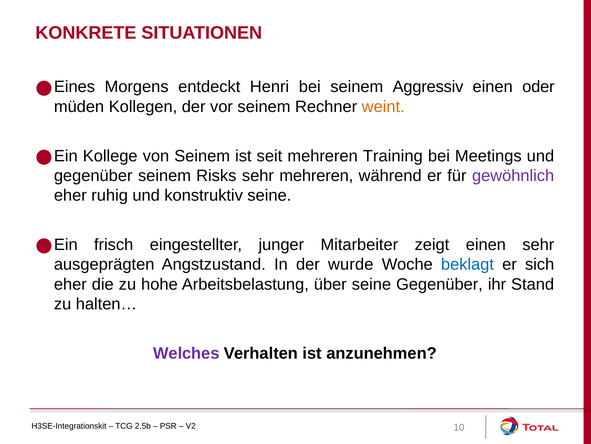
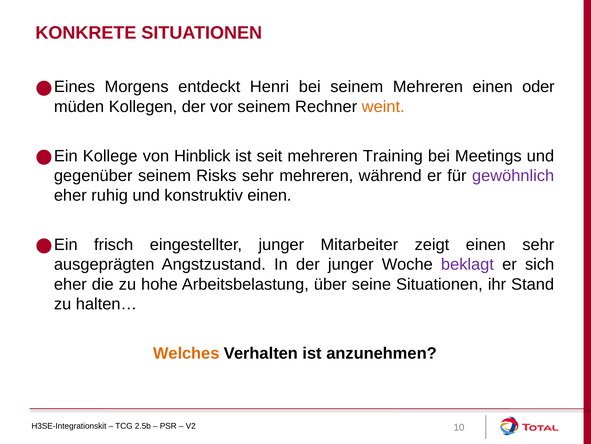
seinem Aggressiv: Aggressiv -> Mehreren (428, 87)
von Seinem: Seinem -> Hinblick (202, 156)
konstruktiv seine: seine -> einen (269, 195)
der wurde: wurde -> junger (351, 264)
beklagt colour: blue -> purple (467, 264)
seine Gegenüber: Gegenüber -> Situationen (439, 284)
Welches colour: purple -> orange (186, 353)
